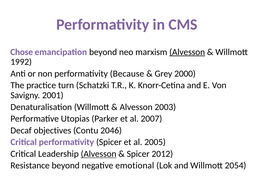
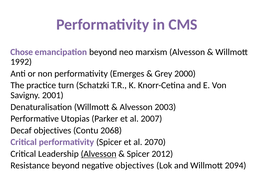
Alvesson underline: present -> none (187, 52)
Because: Because -> Emerges (127, 73)
2046: 2046 -> 2068 (111, 130)
2005: 2005 -> 2070 (155, 142)
negative emotional: emotional -> objectives (135, 165)
2054: 2054 -> 2094 (236, 165)
